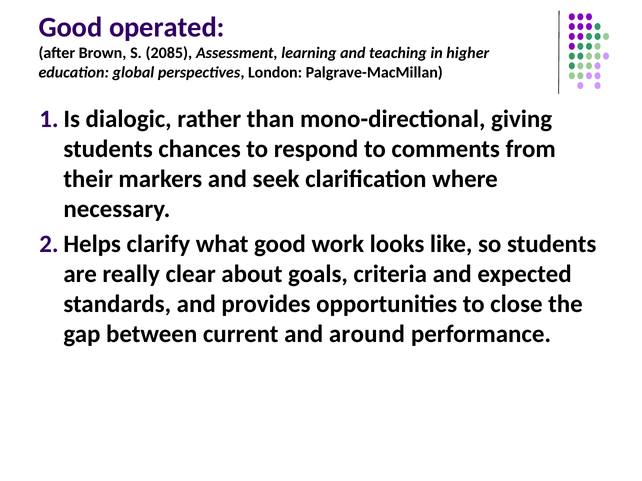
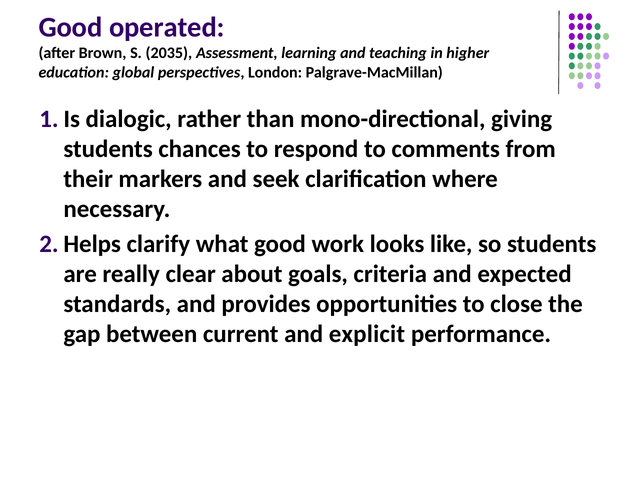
2085: 2085 -> 2035 (169, 53)
around: around -> explicit (367, 334)
